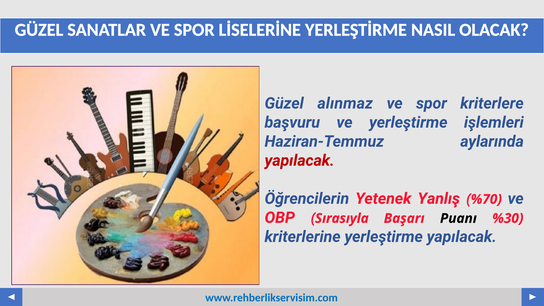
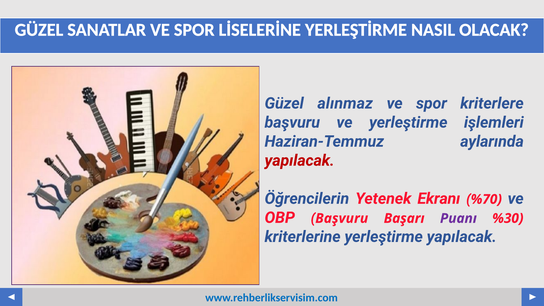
Yanlış: Yanlış -> Ekranı (439, 199)
Sırasıyla: Sırasıyla -> Başvuru (342, 218)
Puanı colour: black -> purple (458, 218)
